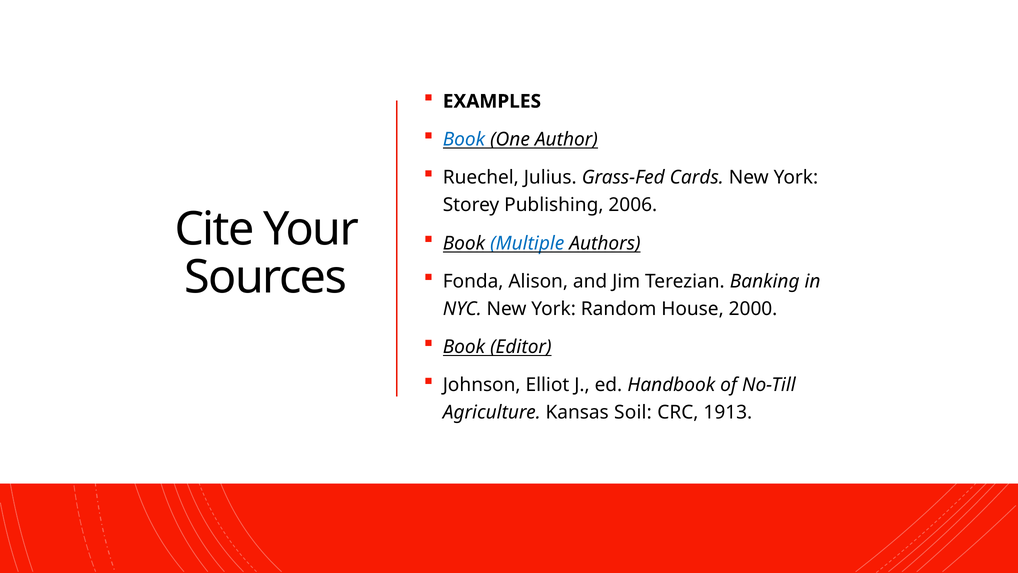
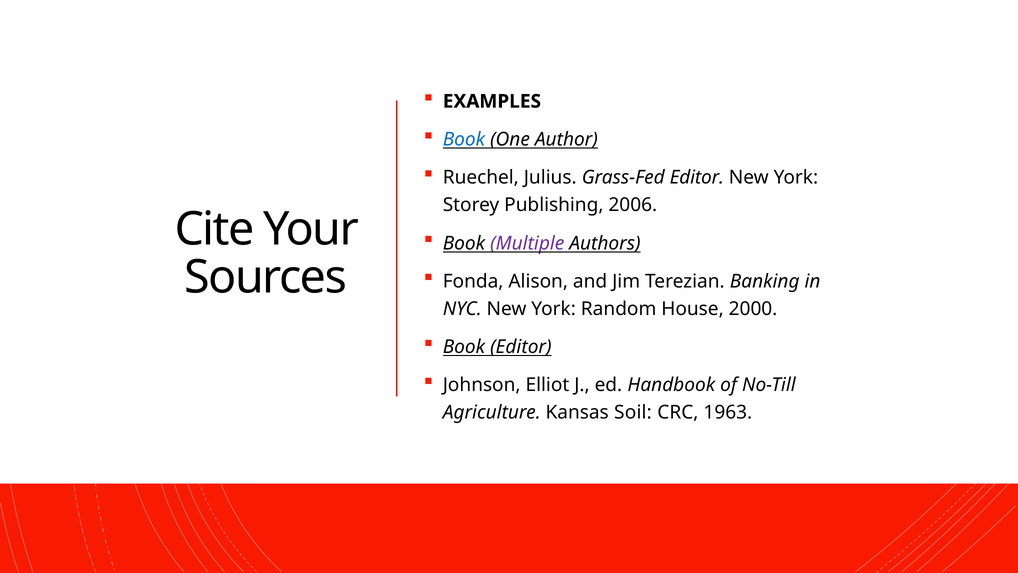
Grass-Fed Cards: Cards -> Editor (697, 177)
Multiple colour: blue -> purple (527, 243)
1913: 1913 -> 1963 (728, 412)
